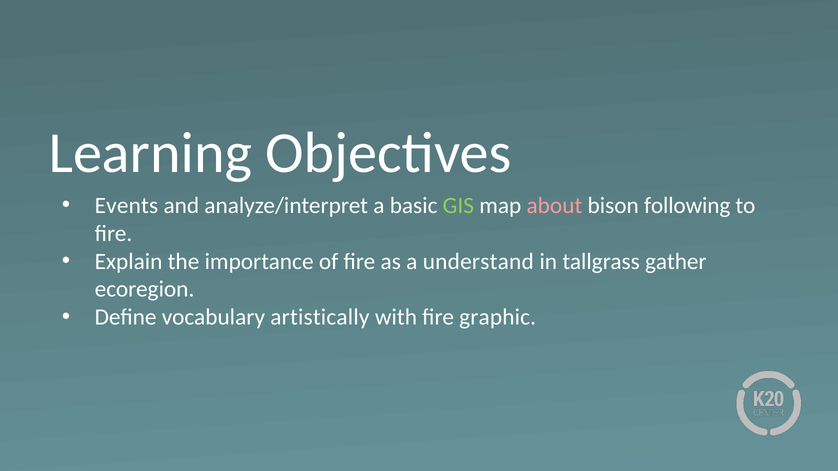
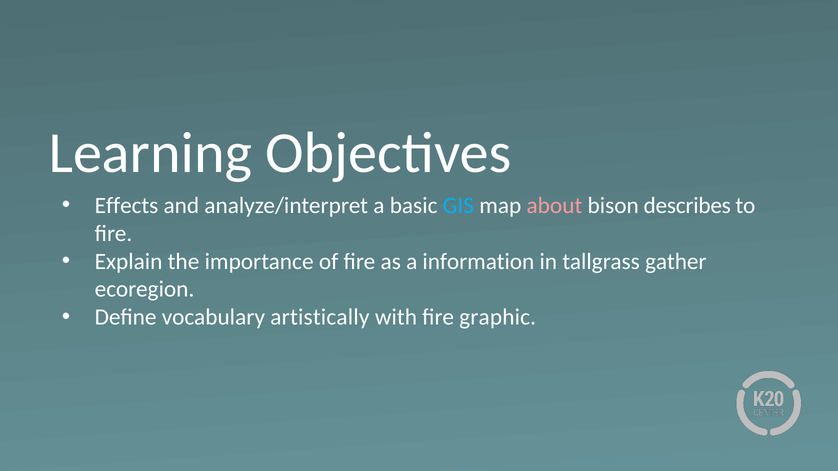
Events: Events -> Effects (127, 206)
GIS colour: light green -> light blue (458, 206)
following: following -> describes (687, 206)
understand: understand -> information (478, 262)
